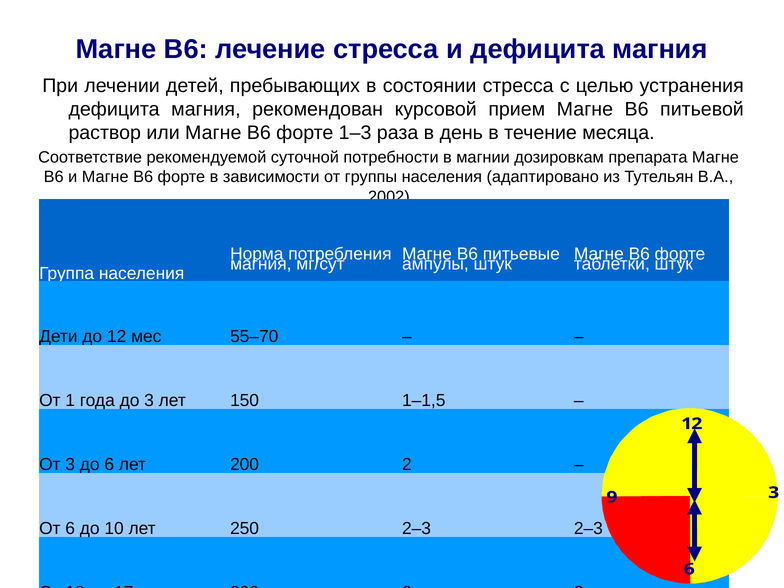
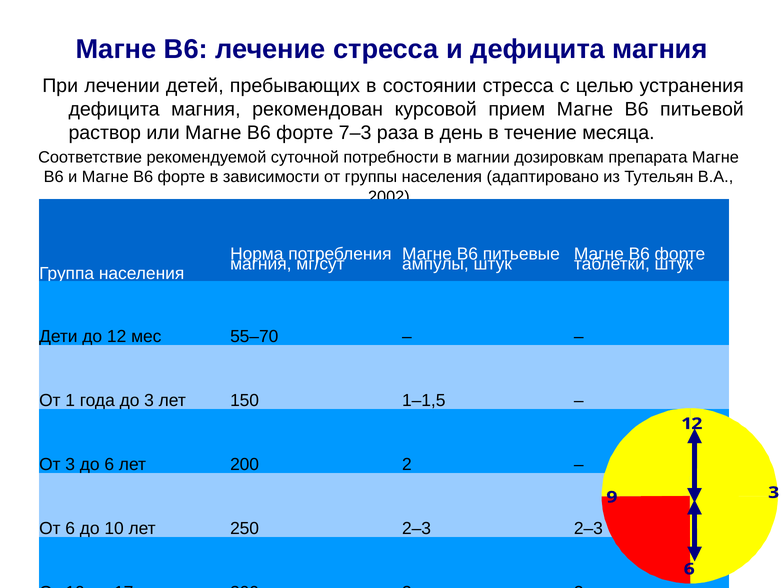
1–3: 1–3 -> 7–3 (355, 133)
